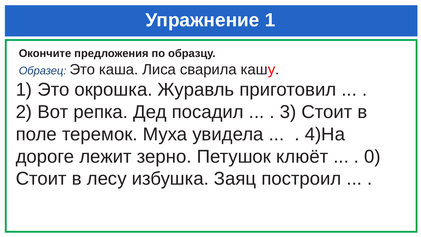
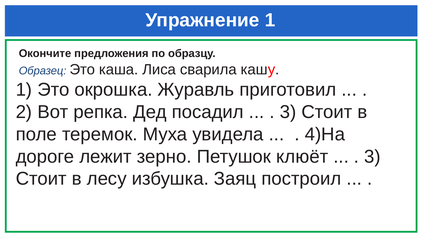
0: 0 -> 3 (373, 157)
